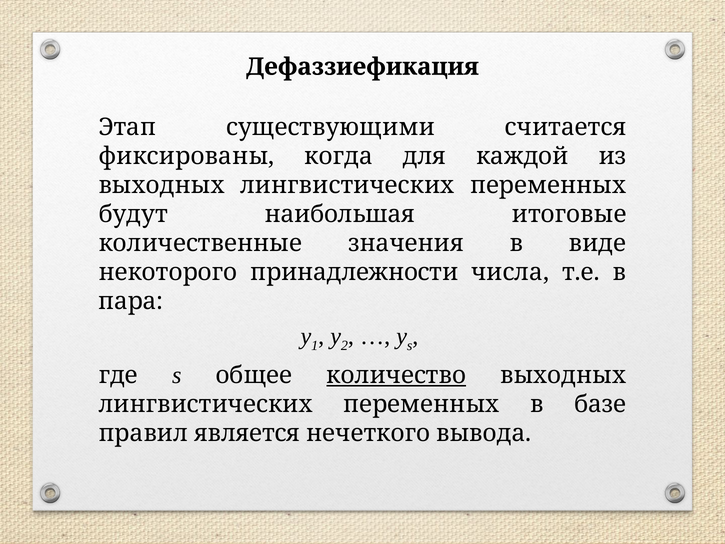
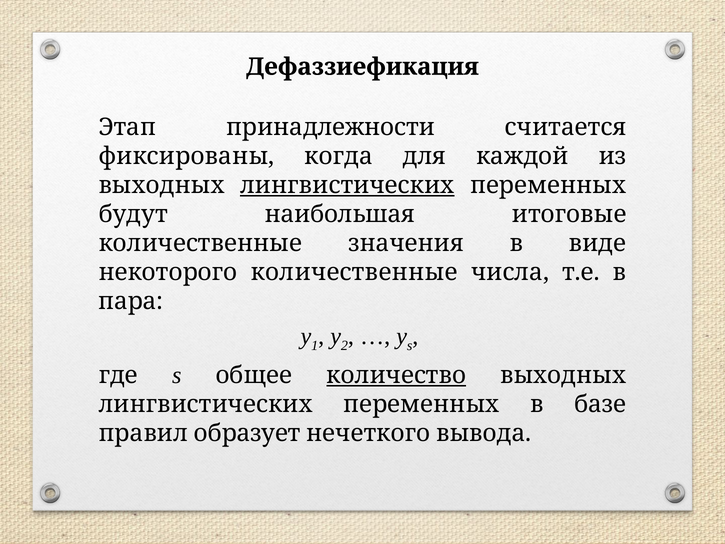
существующими: существующими -> принадлежности (331, 127)
лингвистических underline: none -> present (347, 185)
некоторого принадлежности: принадлежности -> количественные (354, 272)
является: является -> образует (247, 433)
